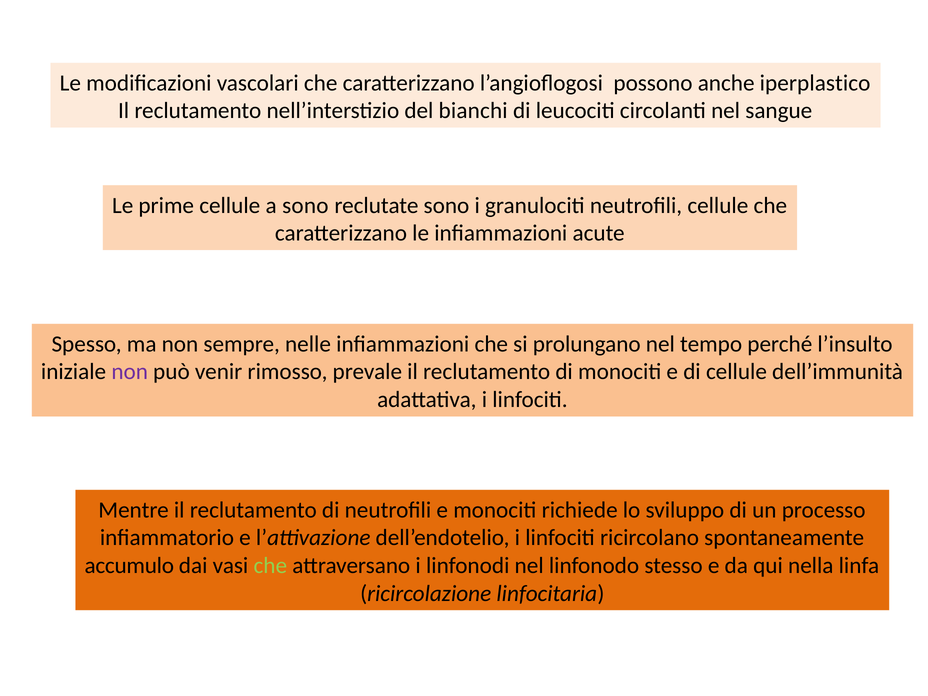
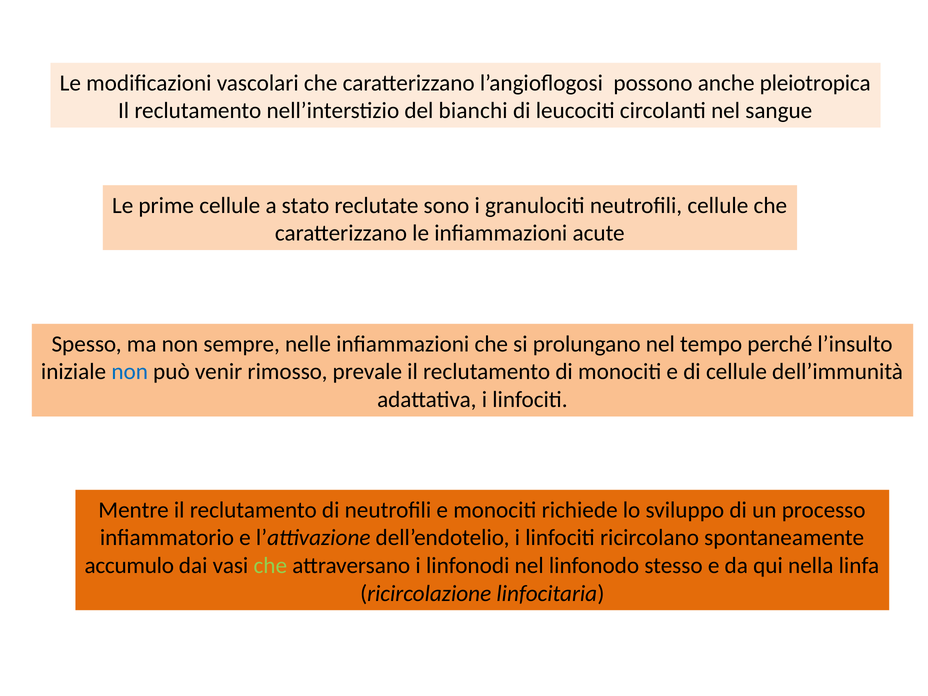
iperplastico: iperplastico -> pleiotropica (815, 83)
a sono: sono -> stato (306, 205)
non colour: purple -> blue (130, 372)
